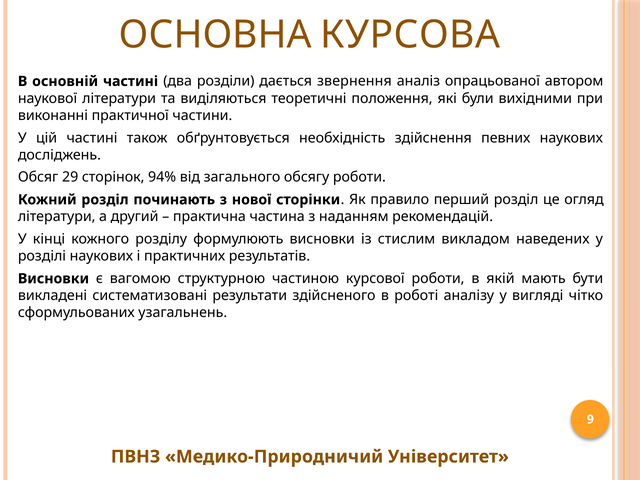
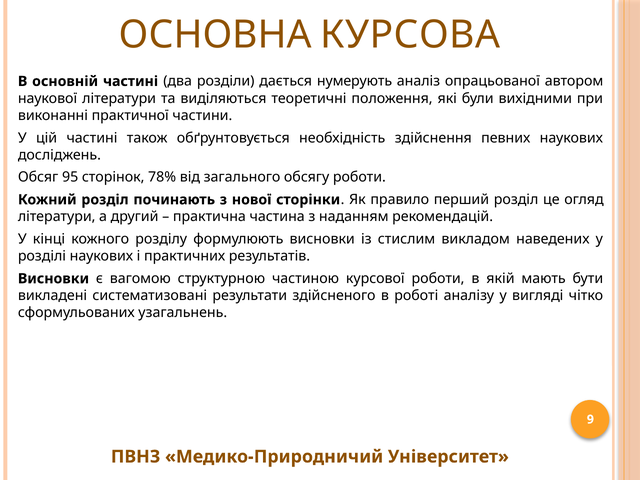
звернення: звернення -> нумерують (355, 81)
29: 29 -> 95 (70, 177)
94%: 94% -> 78% (162, 177)
